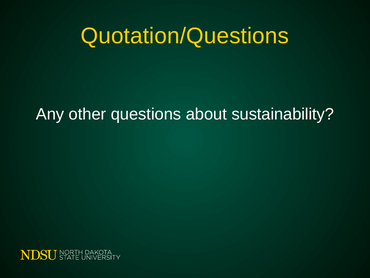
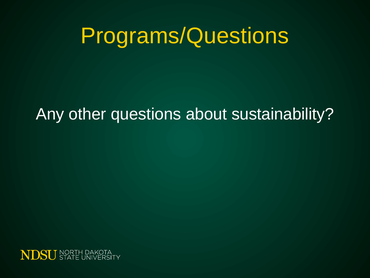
Quotation/Questions: Quotation/Questions -> Programs/Questions (185, 36)
